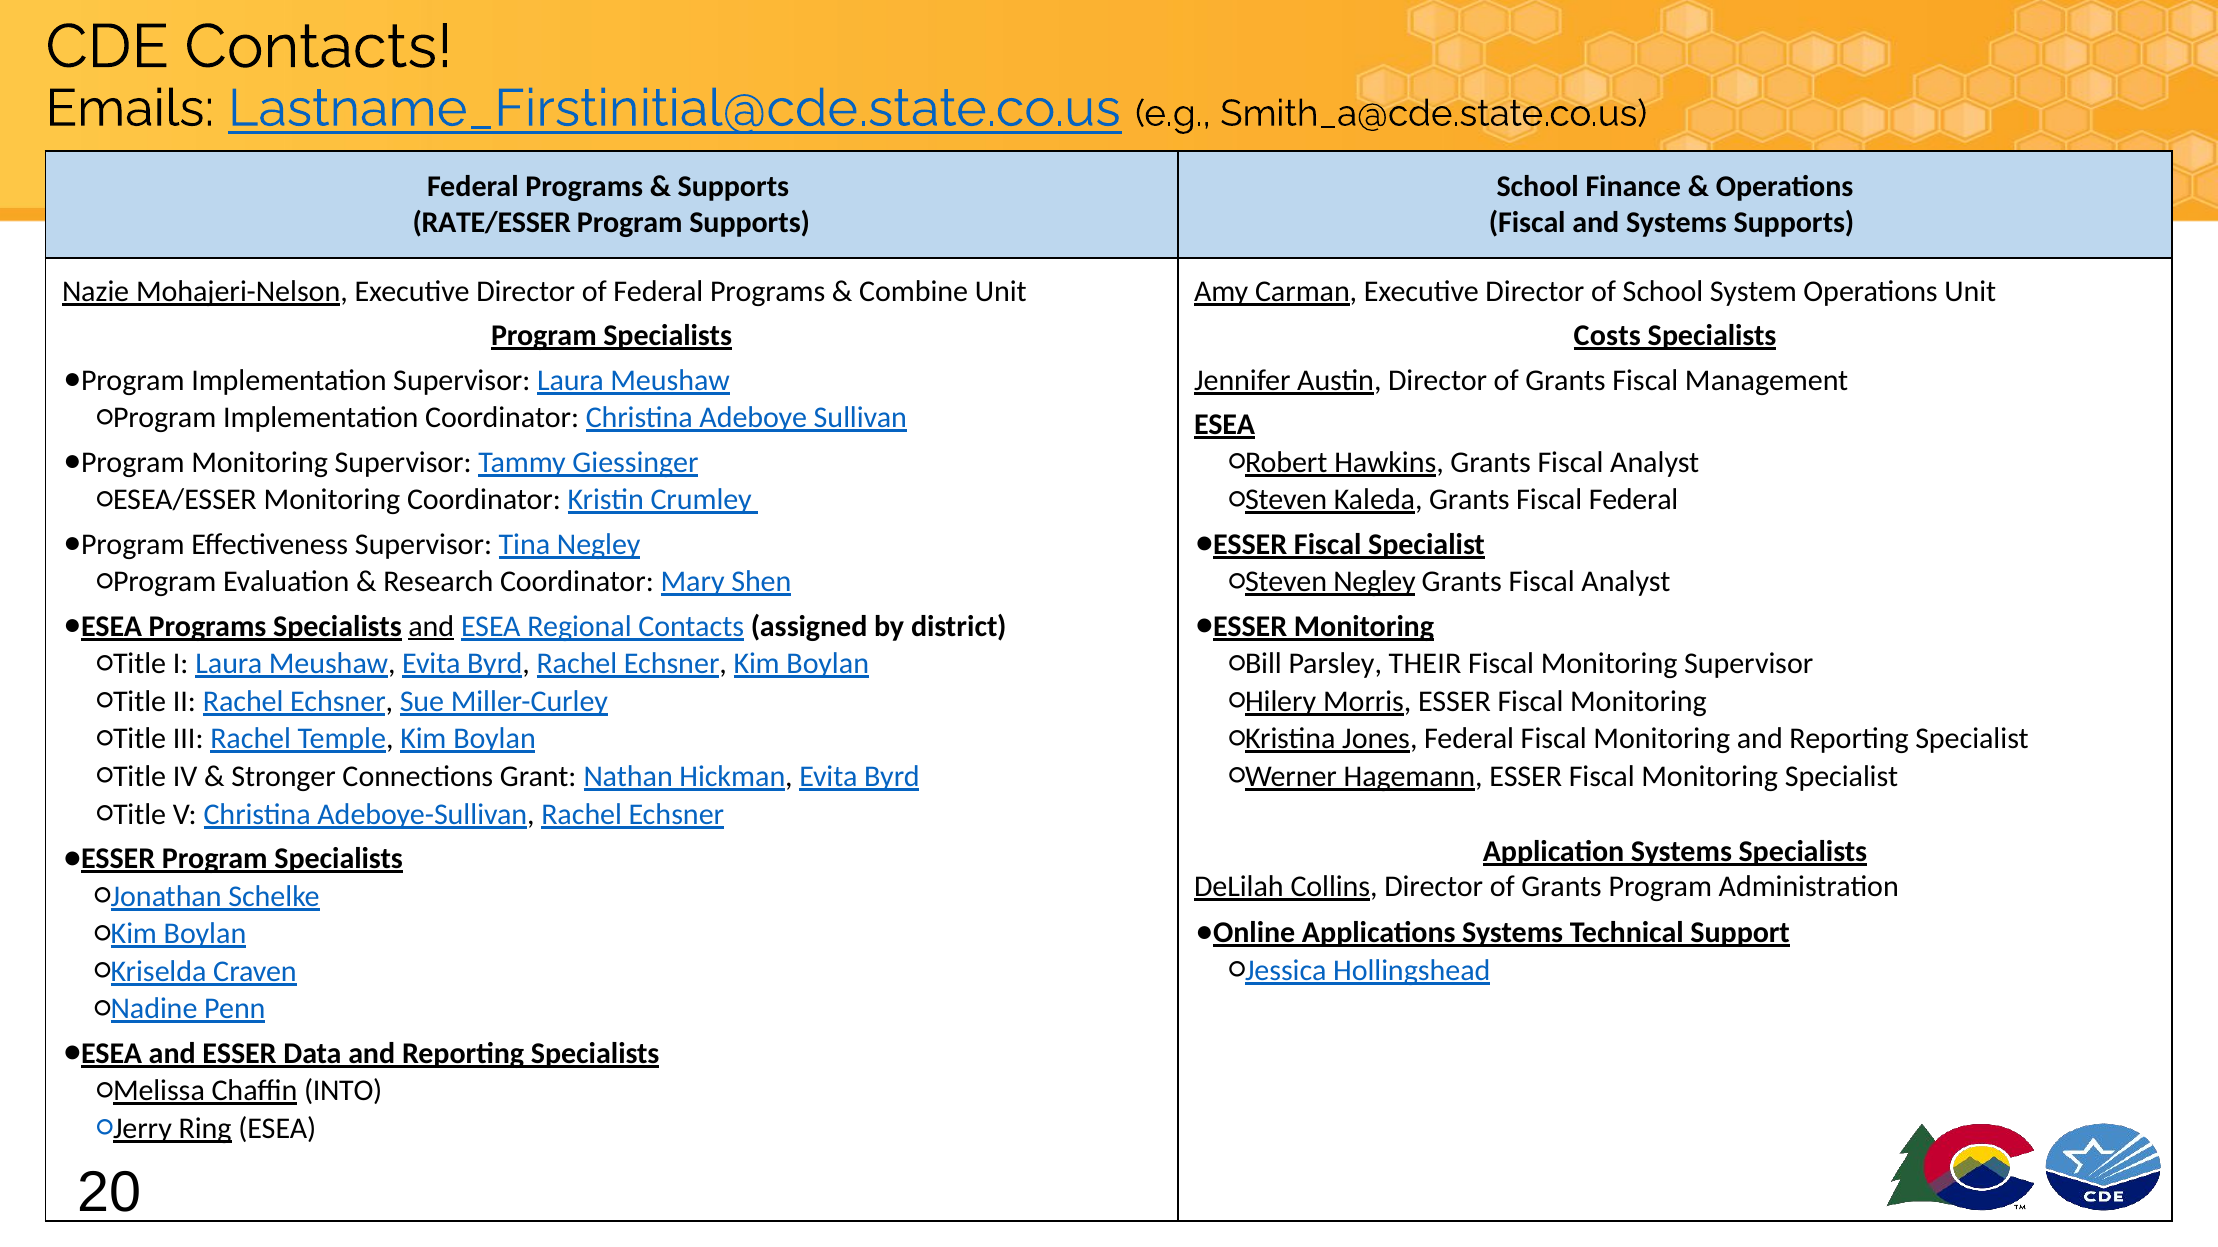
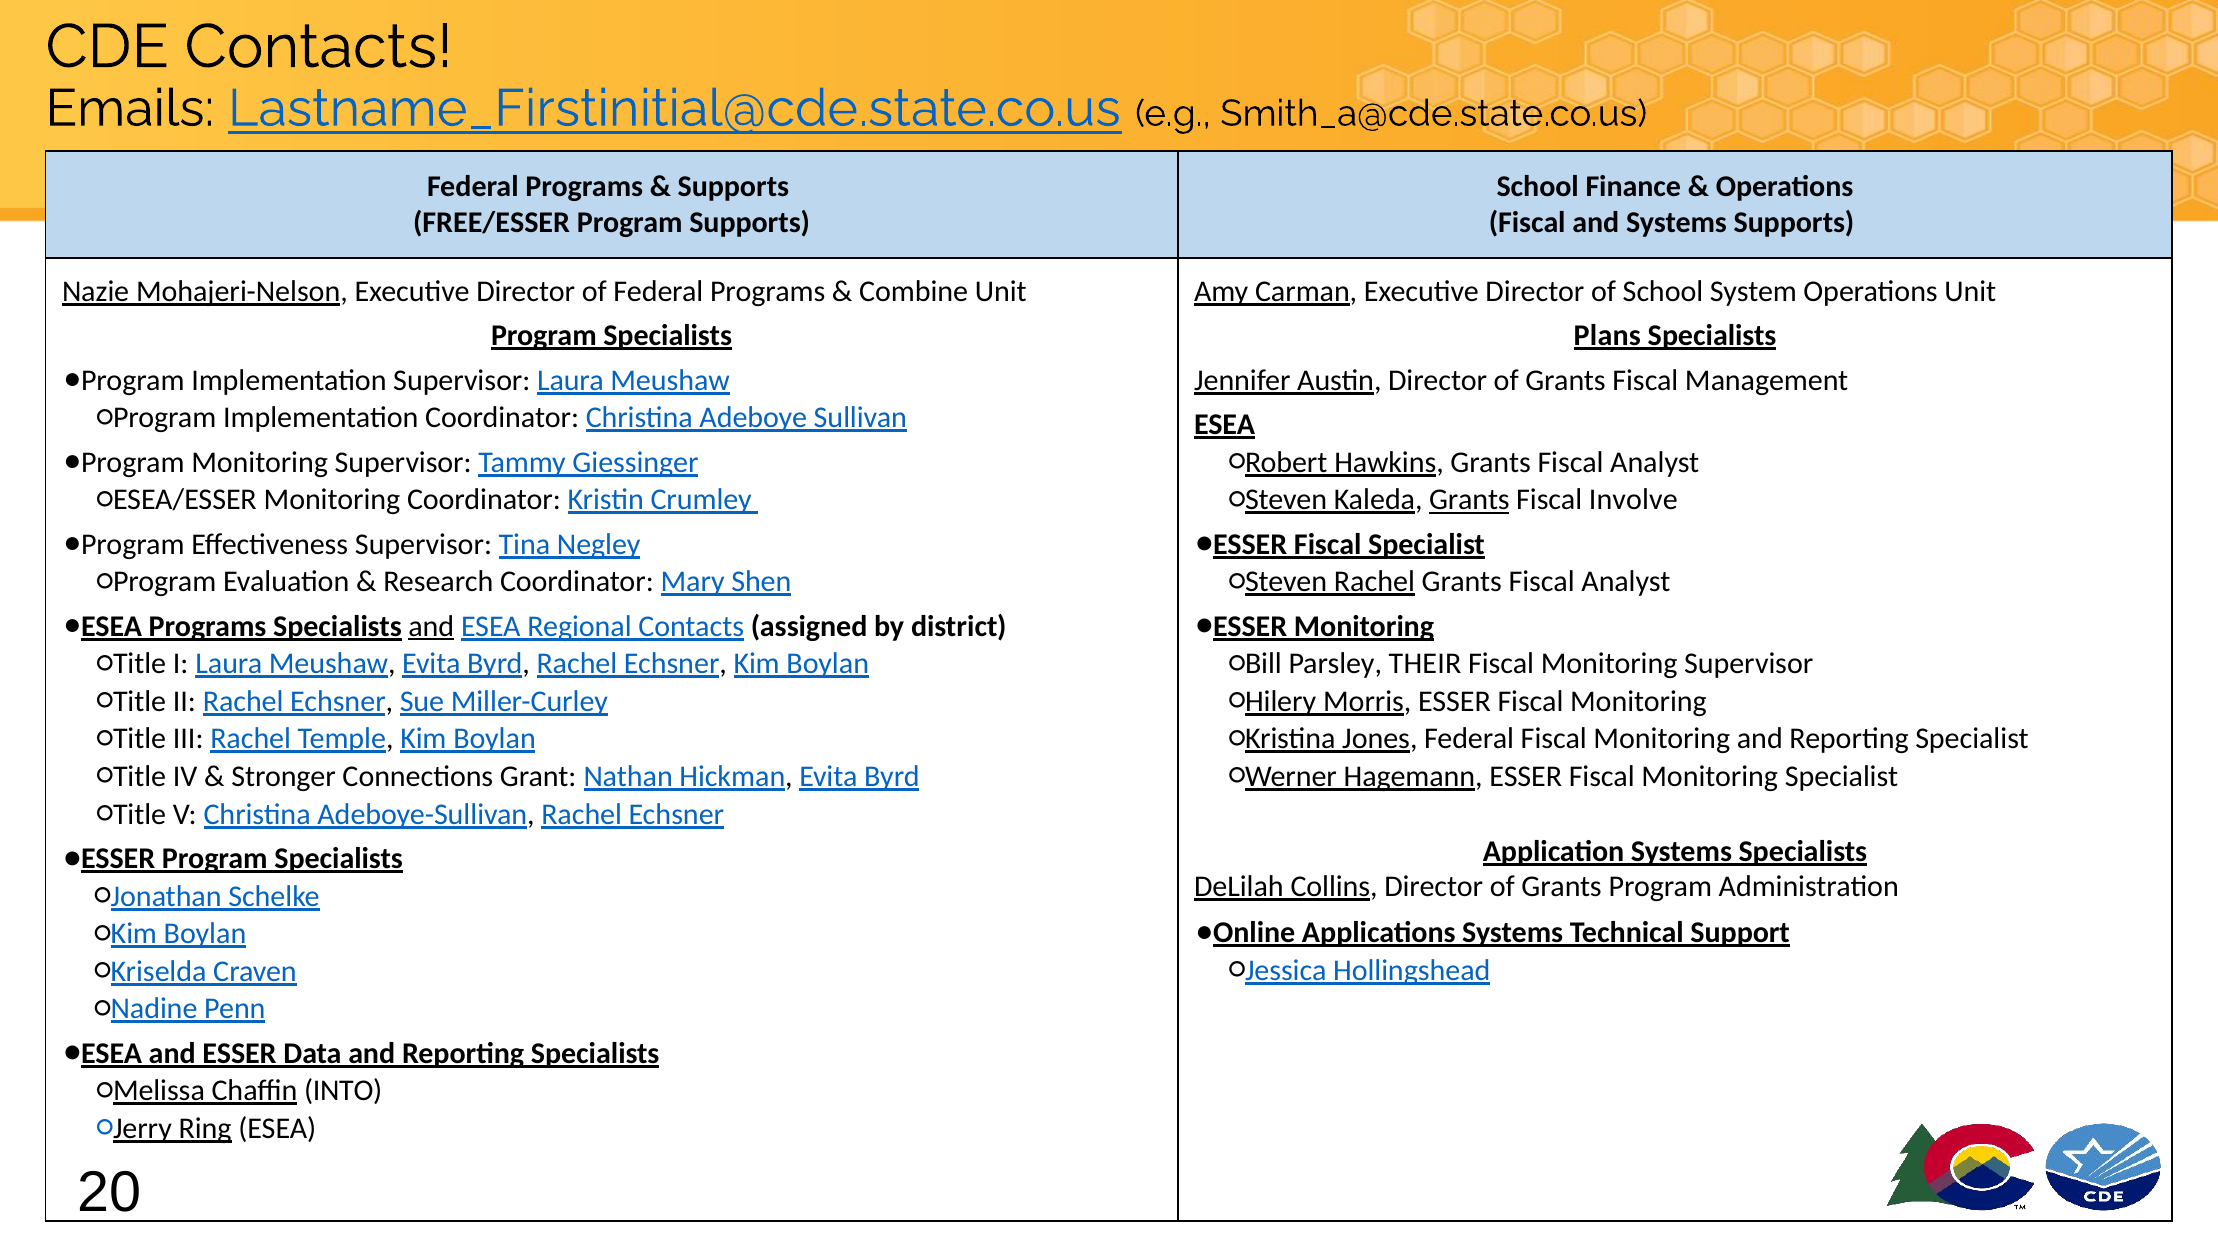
RATE/ESSER: RATE/ESSER -> FREE/ESSER (492, 223)
Costs: Costs -> Plans (1607, 336)
Grants underline: none -> present (1469, 500)
Fiscal Federal: Federal -> Involve (1633, 500)
Negley: Negley -> Rachel (1374, 582)
